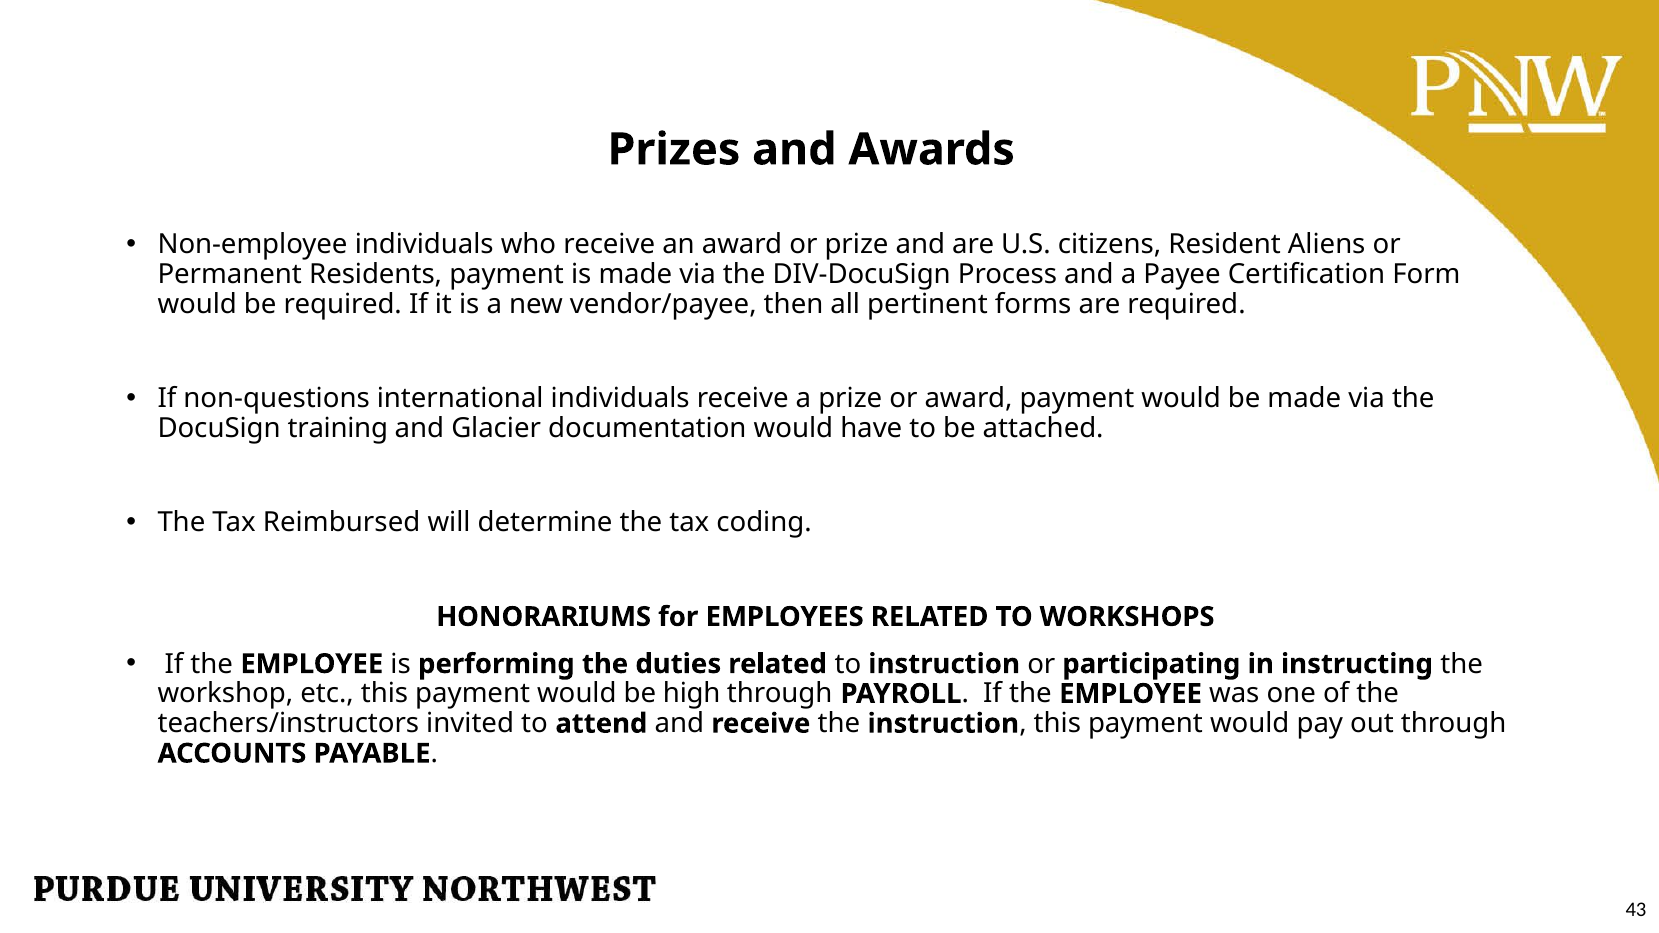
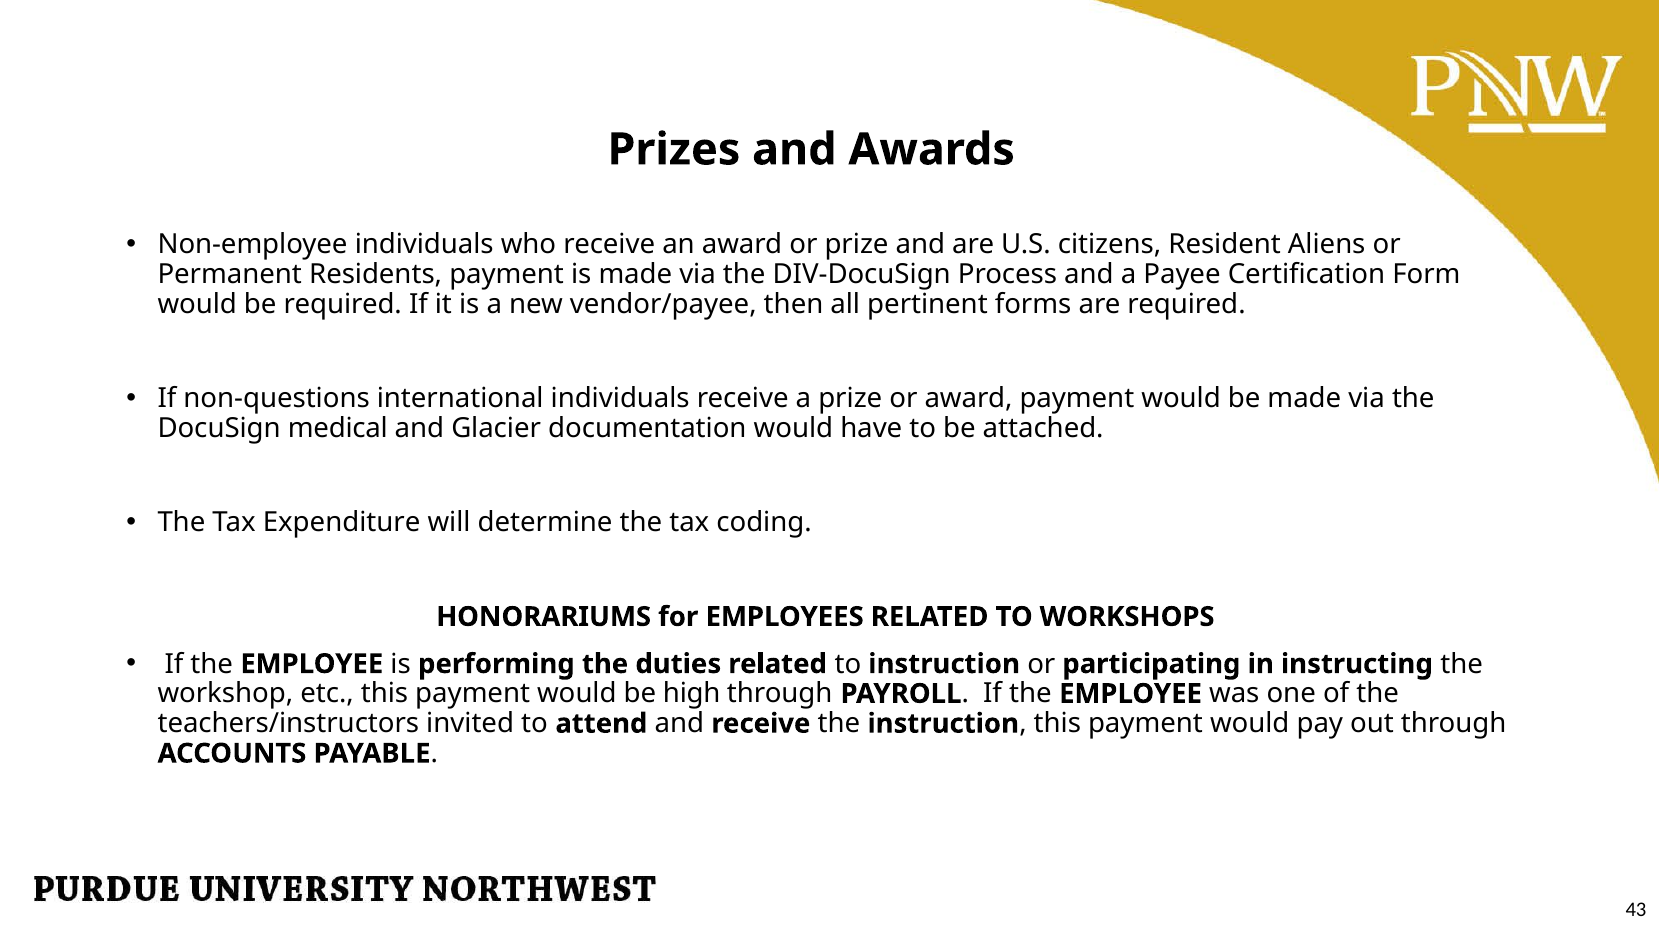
training: training -> medical (338, 428)
Reimbursed: Reimbursed -> Expenditure (342, 523)
